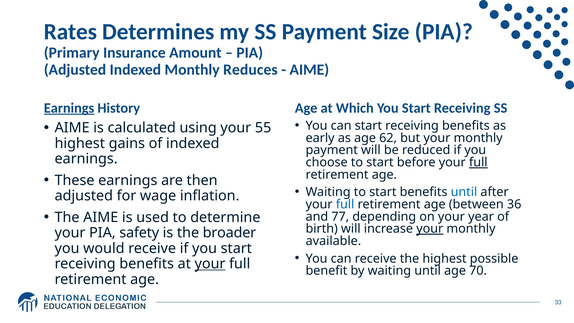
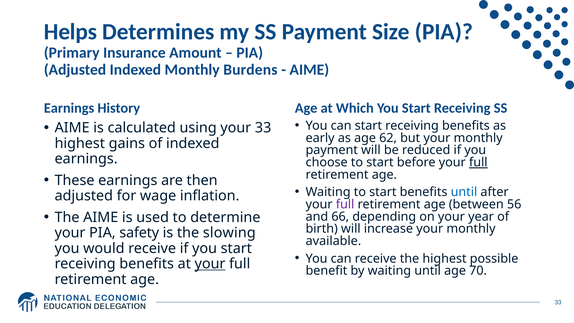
Rates: Rates -> Helps (70, 32)
Reduces: Reduces -> Burdens (250, 70)
Earnings underline: present -> none (69, 108)
your 55: 55 -> 33 (263, 128)
full colour: blue -> purple (345, 204)
36: 36 -> 56 (514, 204)
77: 77 -> 66 (340, 217)
your underline: present -> none (430, 229)
broader: broader -> slowing (229, 233)
